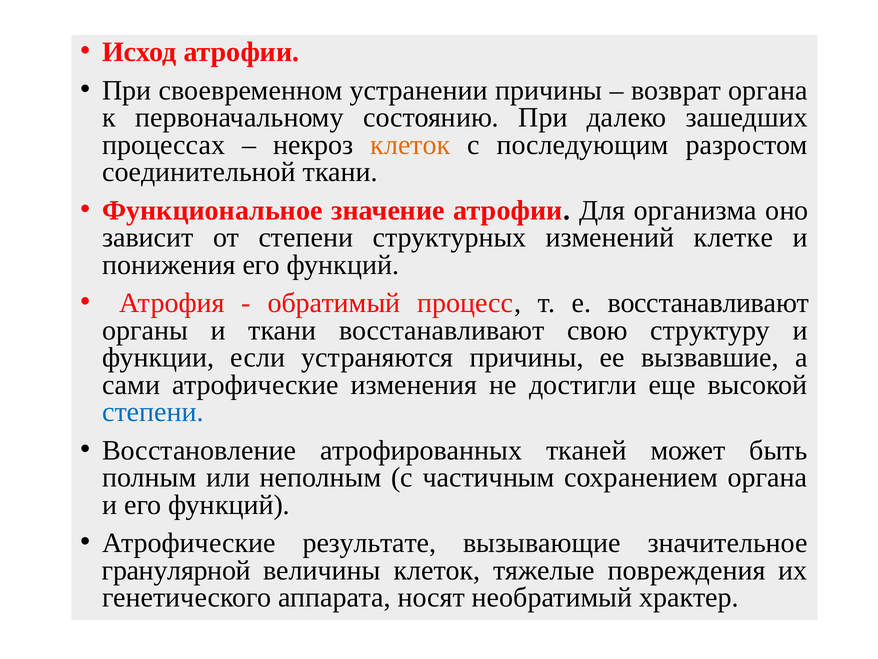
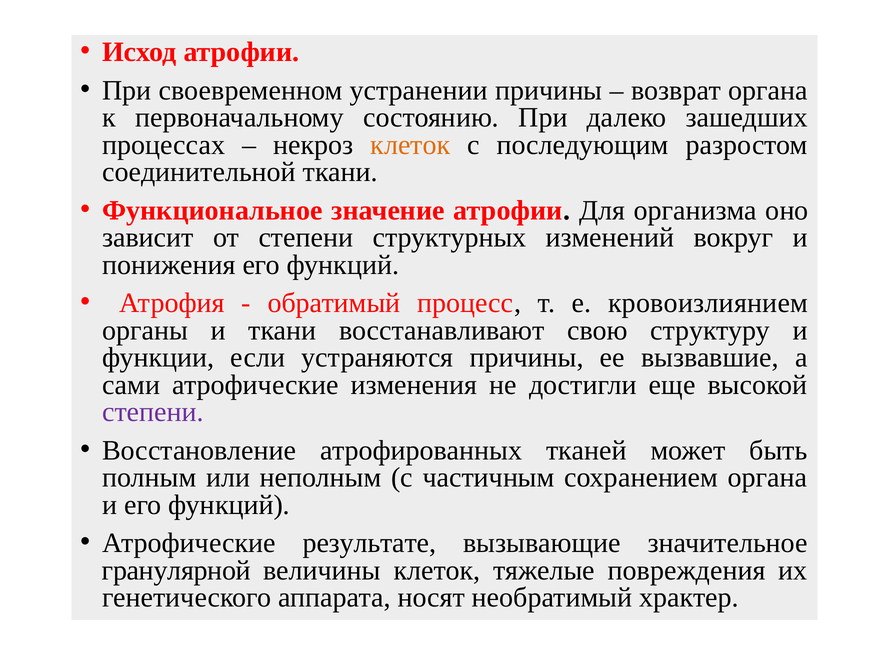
клетке: клетке -> вокруг (734, 237)
е восстанавливают: восстанавливают -> кровоизлиянием (708, 303)
степени colour: blue -> purple (153, 412)
